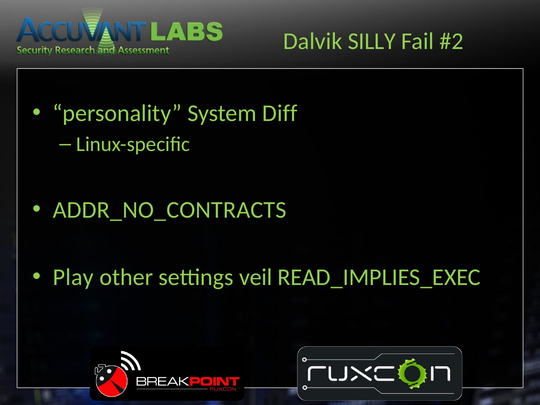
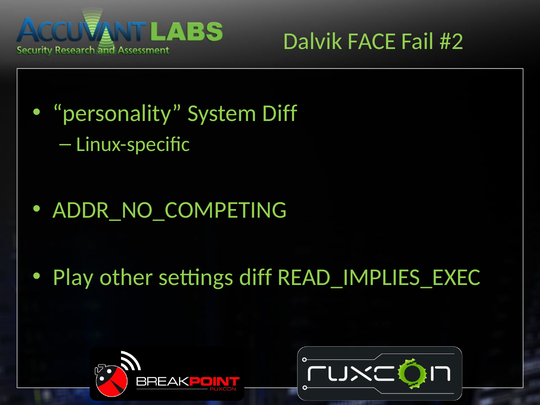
SILLY: SILLY -> FACE (372, 41)
ADDR_NO_CONTRACTS: ADDR_NO_CONTRACTS -> ADDR_NO_COMPETING (170, 210)
settings veil: veil -> diff (256, 277)
